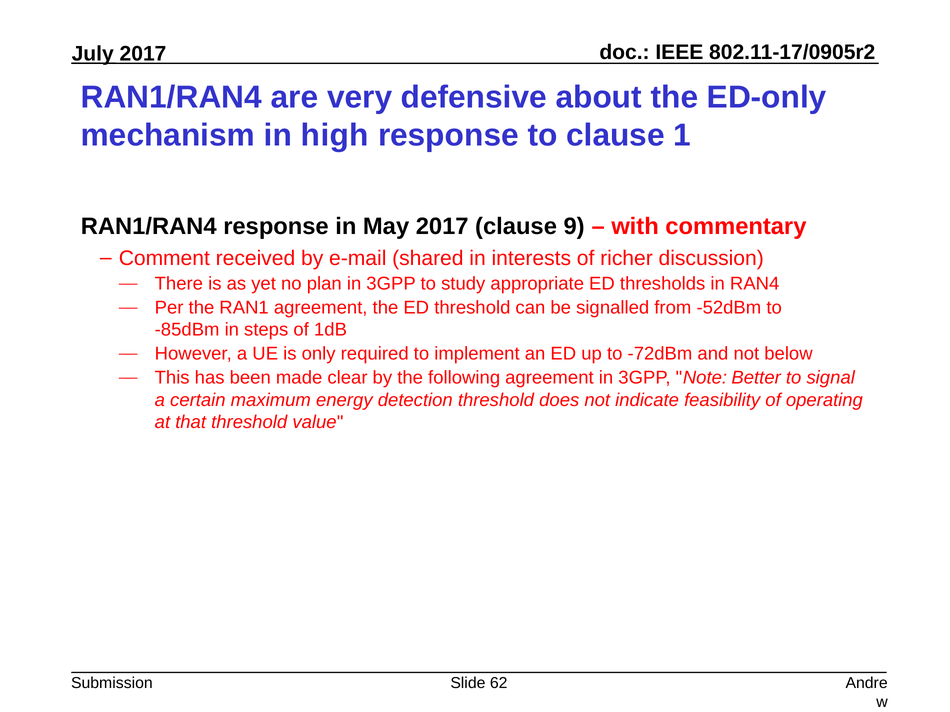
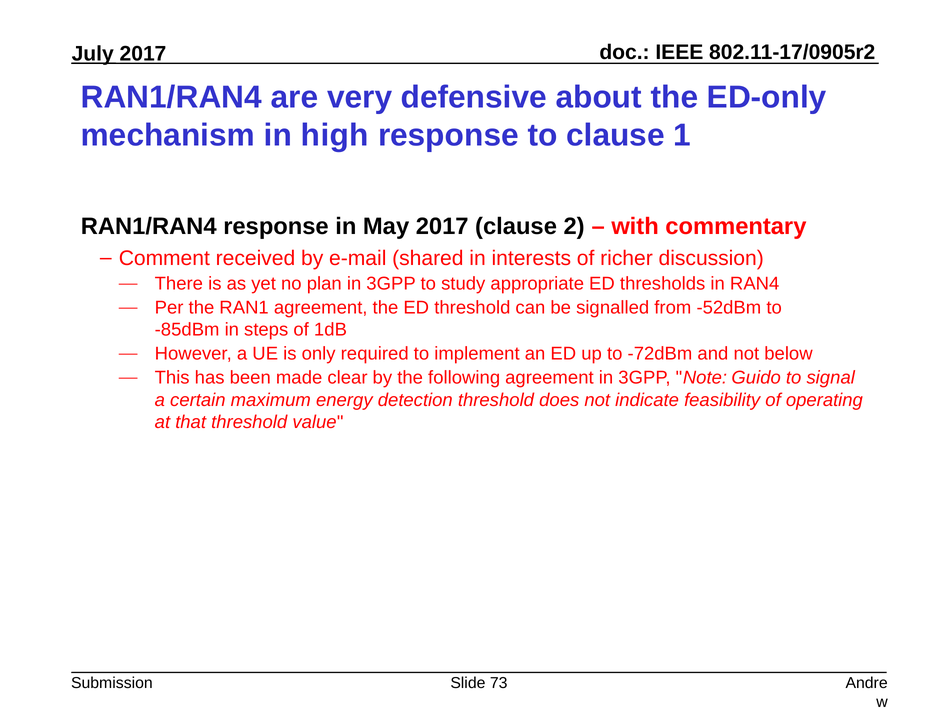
9: 9 -> 2 (574, 227)
Better: Better -> Guido (756, 378)
62: 62 -> 73 (499, 683)
